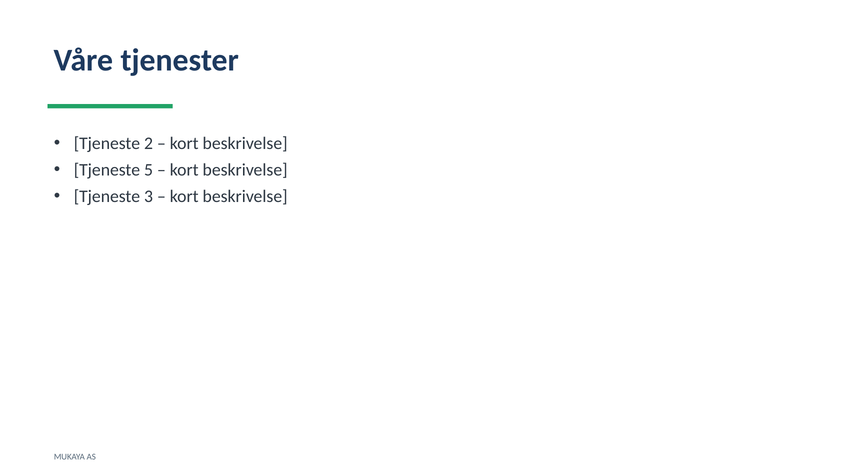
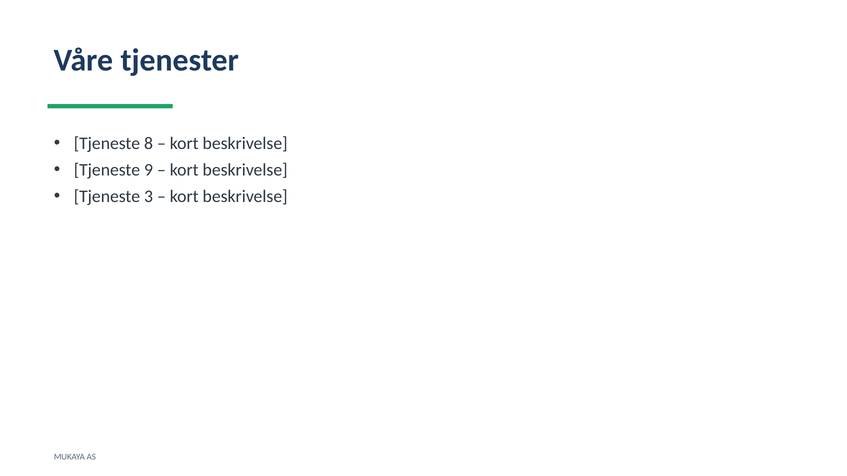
2: 2 -> 8 (148, 143)
5: 5 -> 9 (148, 170)
